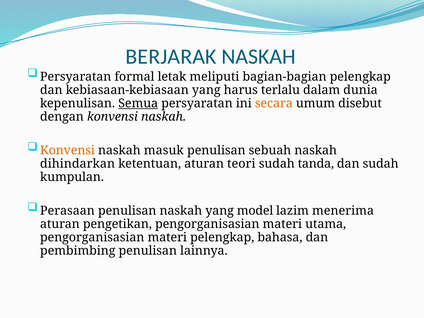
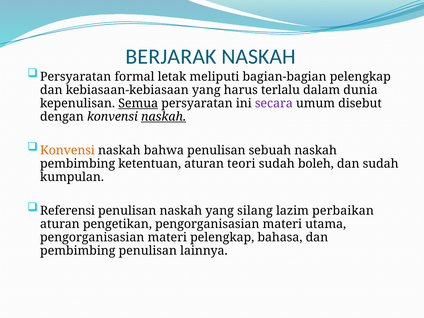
secara colour: orange -> purple (274, 103)
naskah underline: none -> present (164, 117)
masuk: masuk -> bahwa (164, 150)
dihindarkan: dihindarkan -> pembimbing (78, 164)
tanda: tanda -> boleh (316, 164)
Perasaan: Perasaan -> Referensi (68, 211)
model: model -> silang (255, 211)
menerima: menerima -> perbaikan (343, 211)
